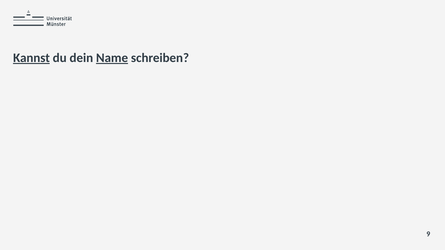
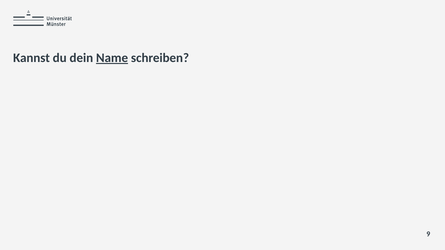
Kannst underline: present -> none (31, 58)
